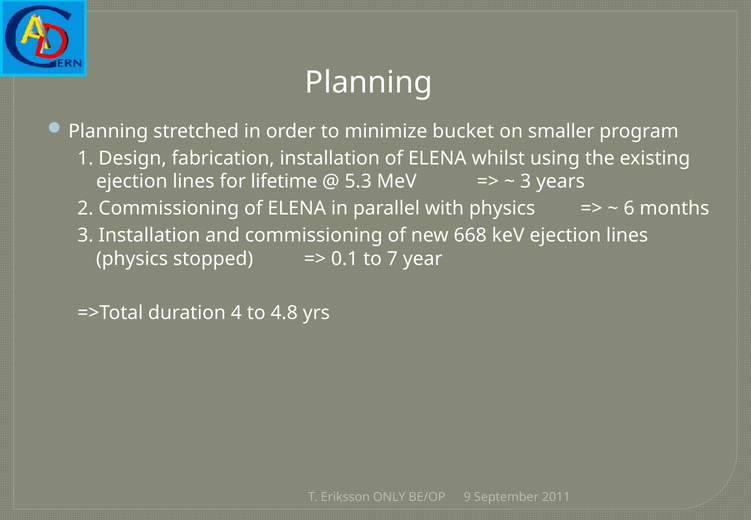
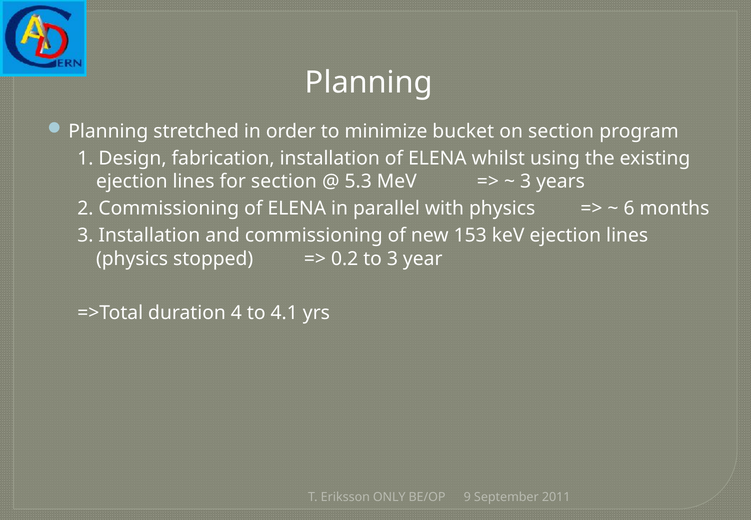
on smaller: smaller -> section (561, 131)
for lifetime: lifetime -> section (284, 182)
668: 668 -> 153 (470, 236)
0.1: 0.1 -> 0.2 (345, 259)
to 7: 7 -> 3 (392, 259)
4.8: 4.8 -> 4.1 (284, 313)
